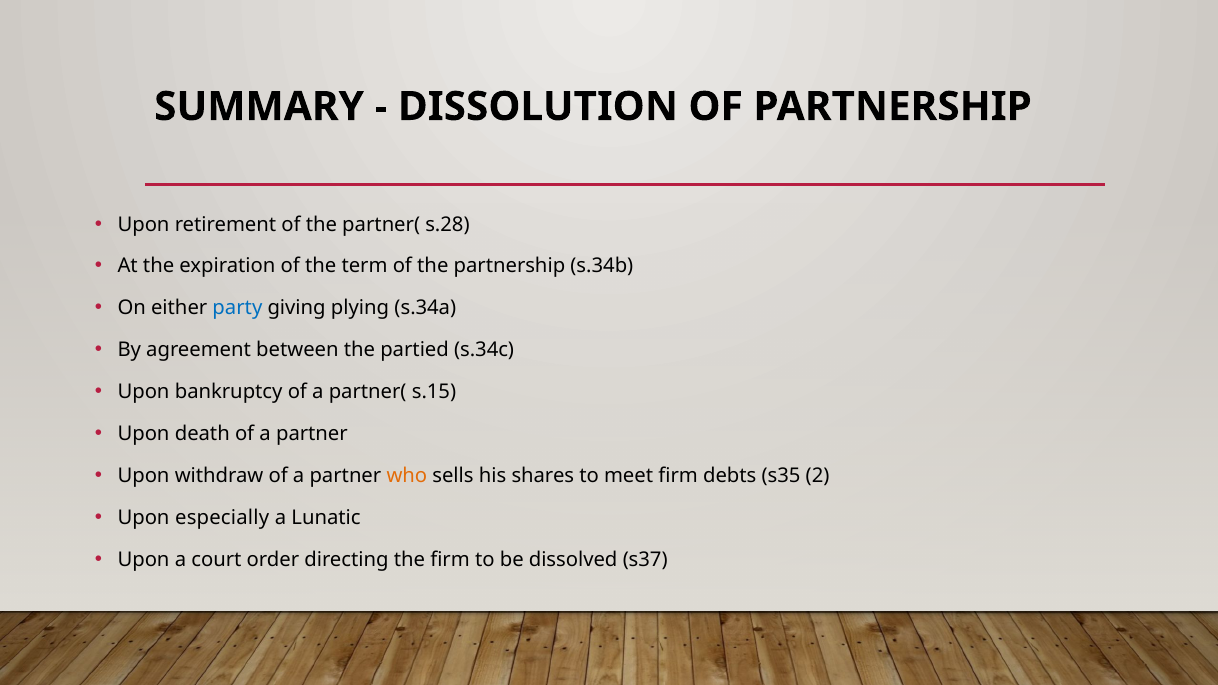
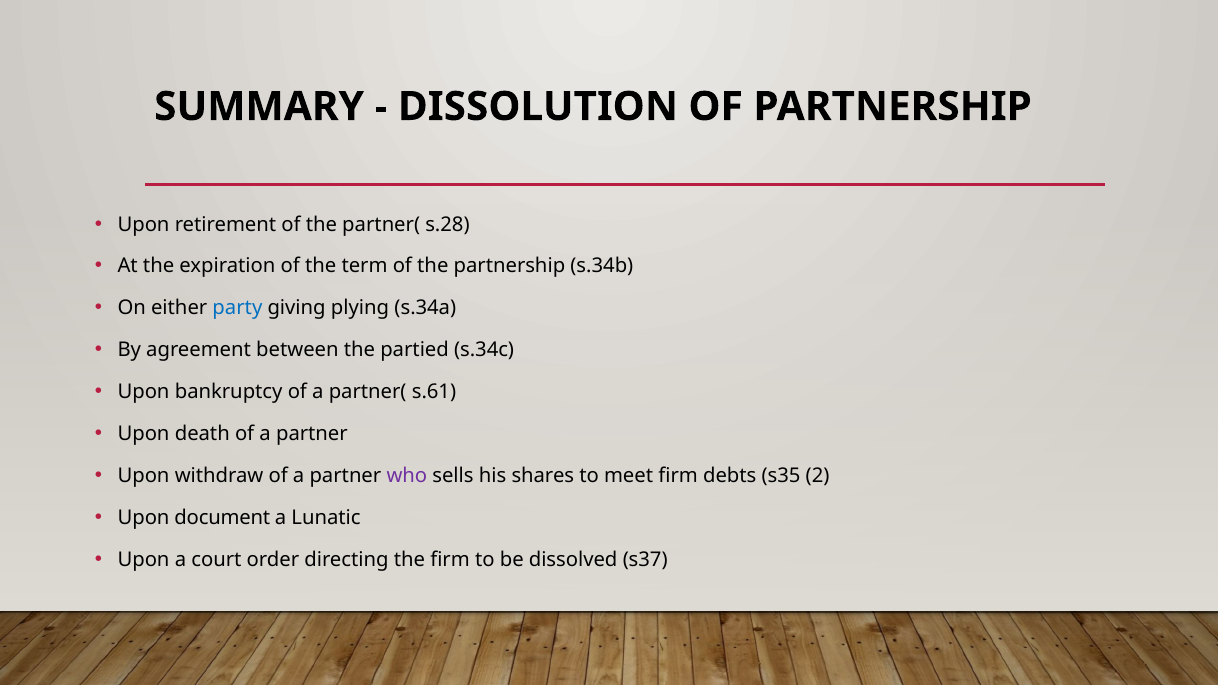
s.15: s.15 -> s.61 (434, 392)
who colour: orange -> purple (407, 476)
especially: especially -> document (222, 518)
